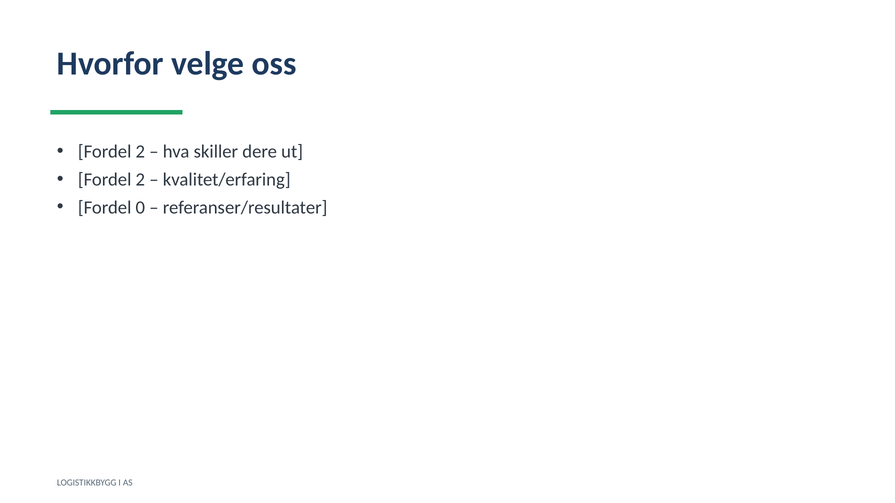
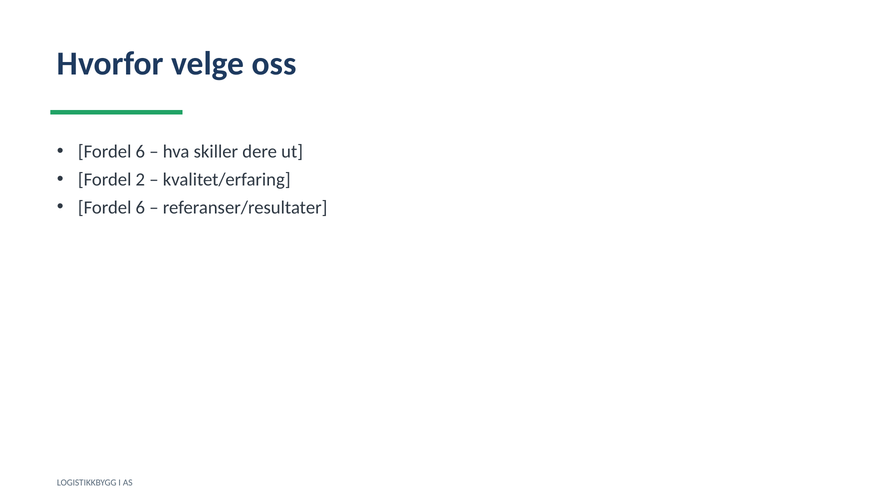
2: 2 -> 6 (140, 152)
0: 0 -> 6 (140, 208)
